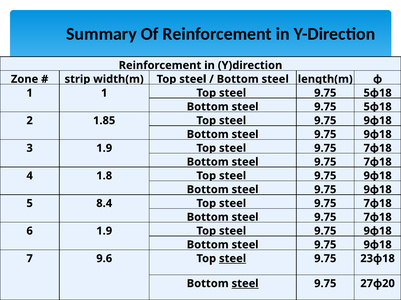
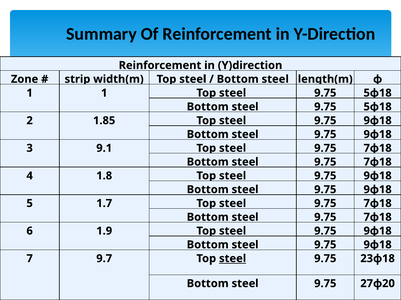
3 1.9: 1.9 -> 9.1 (104, 148)
8.4: 8.4 -> 1.7 (104, 204)
9.6: 9.6 -> 9.7 (104, 259)
steel underline: present -> none (245, 284)
